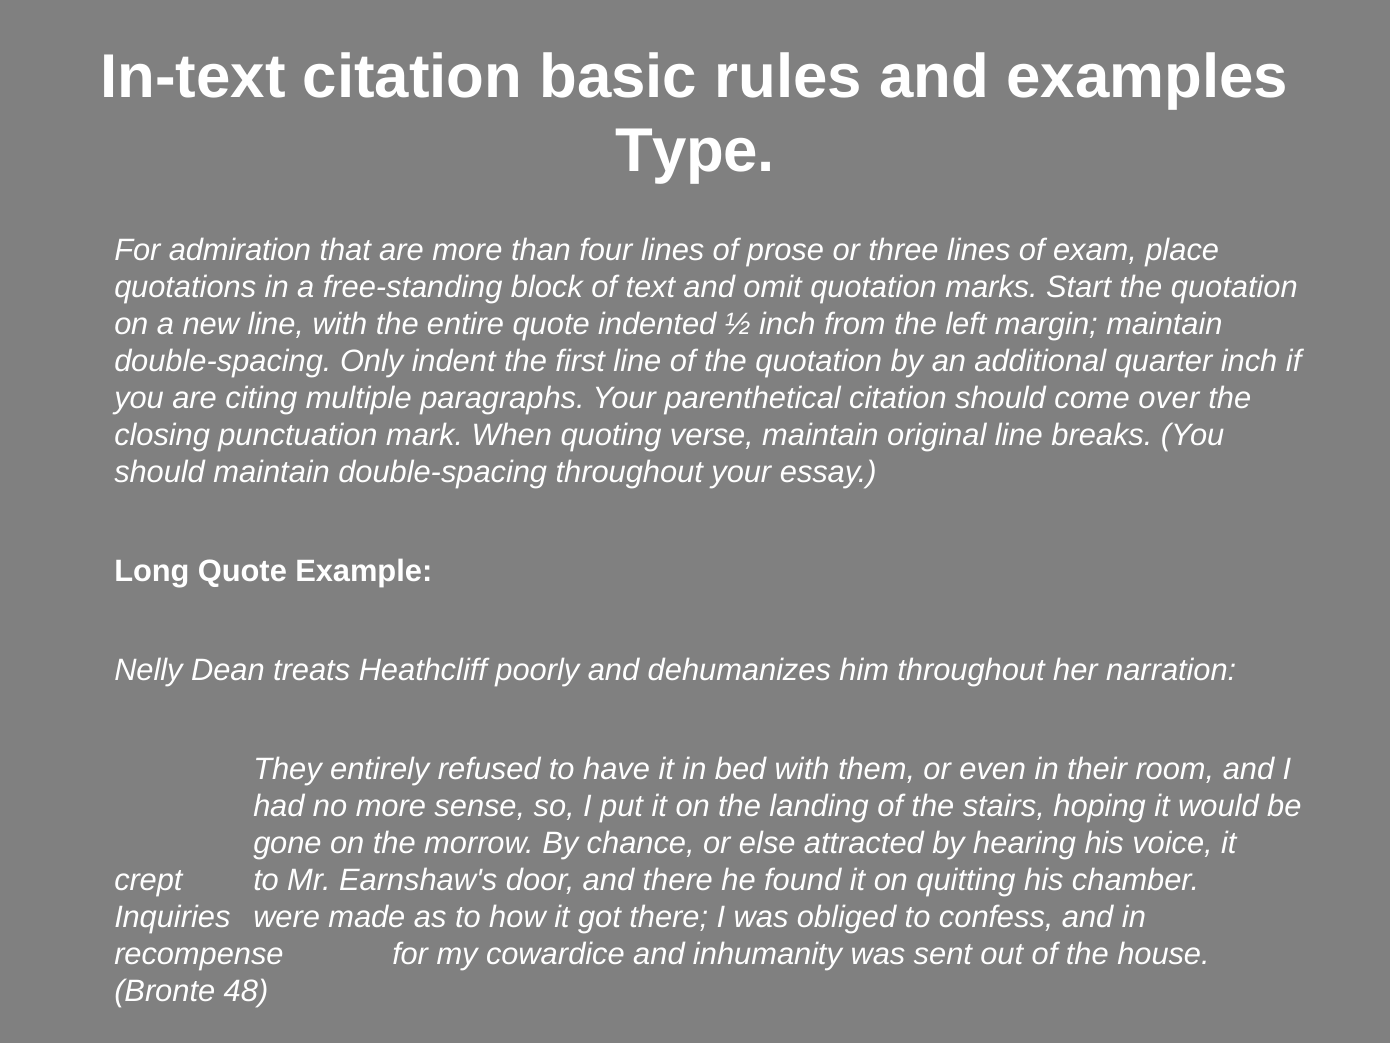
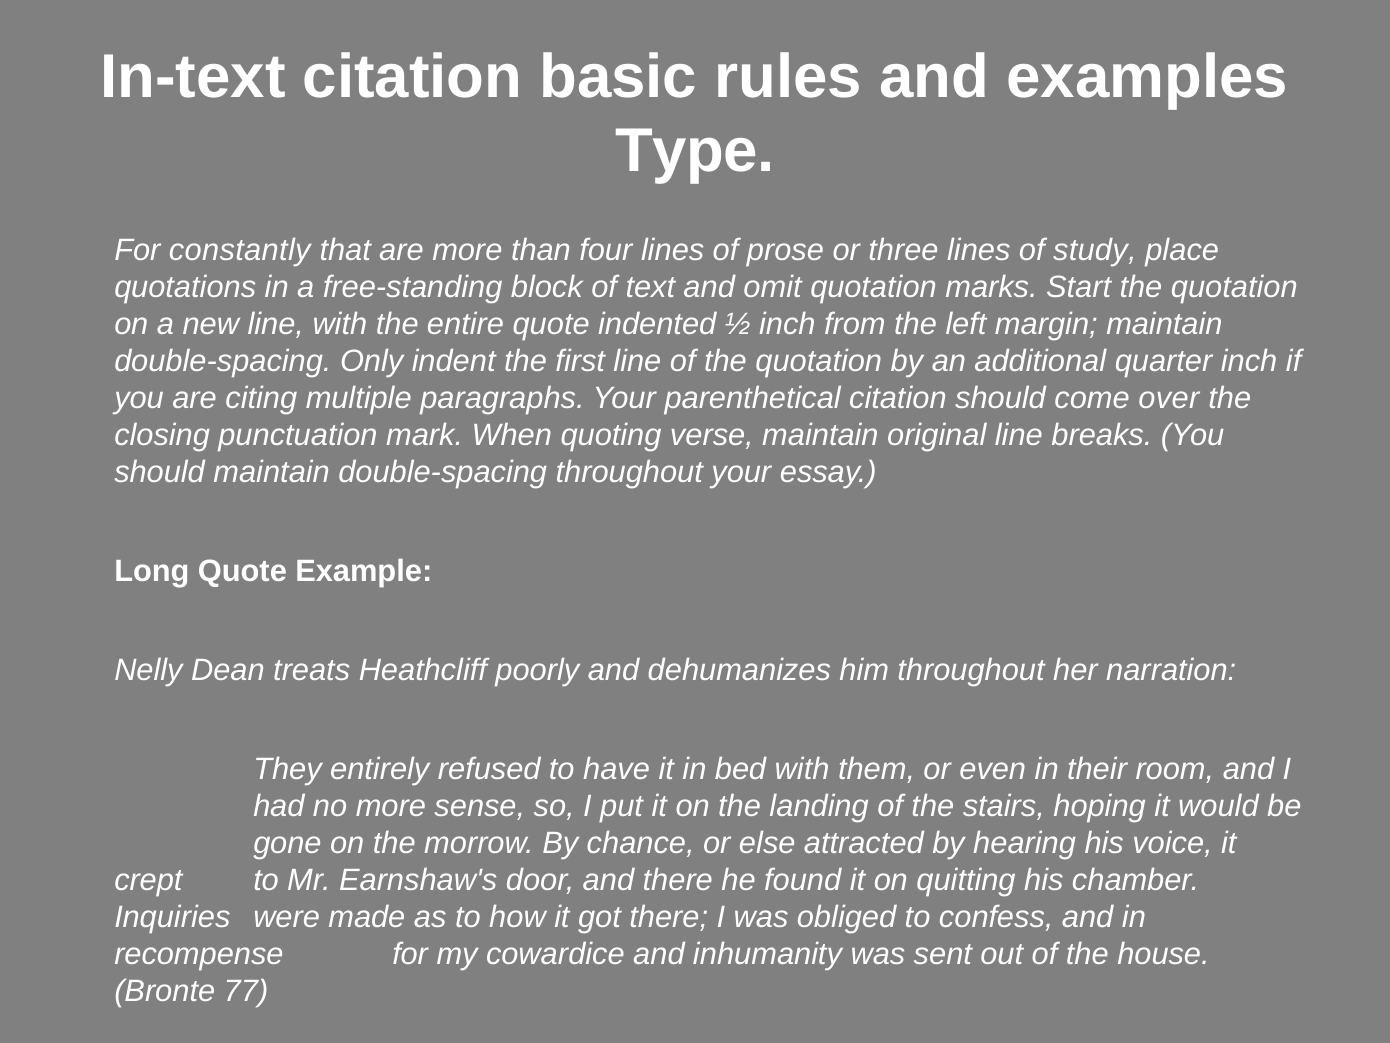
admiration: admiration -> constantly (240, 250)
exam: exam -> study (1095, 250)
48: 48 -> 77 (246, 991)
